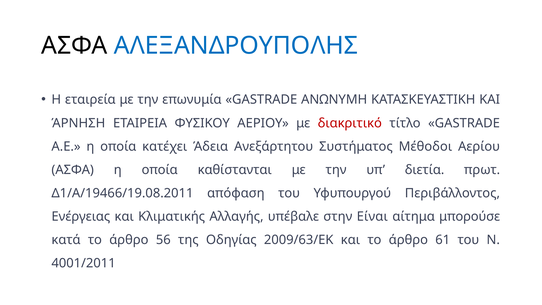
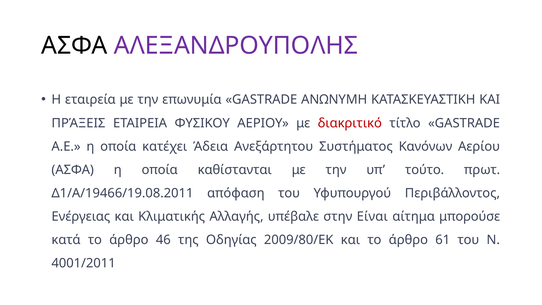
ΑΛΕΞΑΝΔΡΟΥΠΟΛΗΣ colour: blue -> purple (236, 46)
ΆΡΝΗΣΗ: ΆΡΝΗΣΗ -> ΠΡΆΞΕΙΣ (78, 123)
Μέθοδοι: Μέθοδοι -> Κανόνων (426, 146)
διετία: διετία -> τούτο (425, 170)
56: 56 -> 46 (163, 240)
2009/63/ΕΚ: 2009/63/ΕΚ -> 2009/80/ΕΚ (299, 240)
